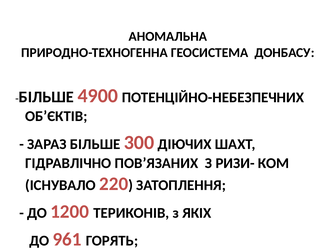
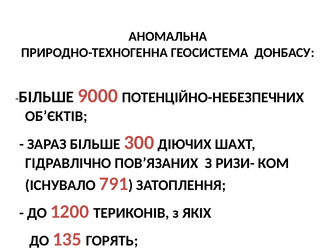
4900: 4900 -> 9000 (98, 96)
220: 220 -> 791 (114, 184)
961: 961 -> 135 (67, 239)
